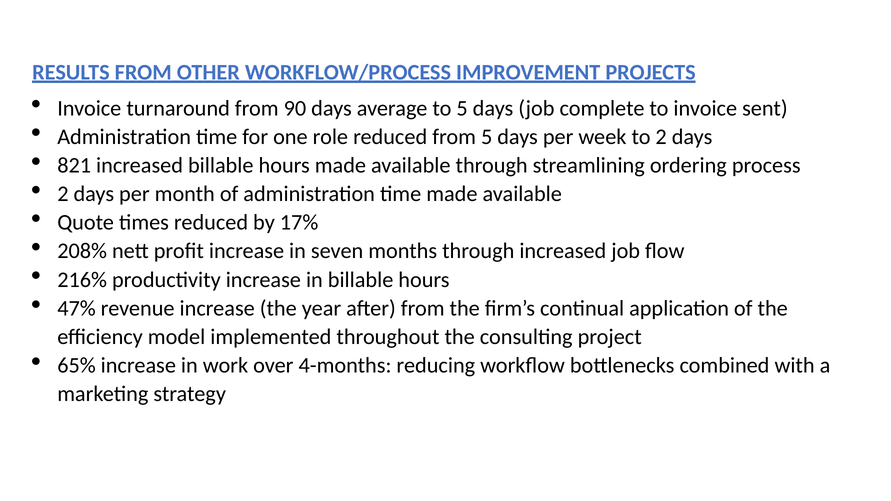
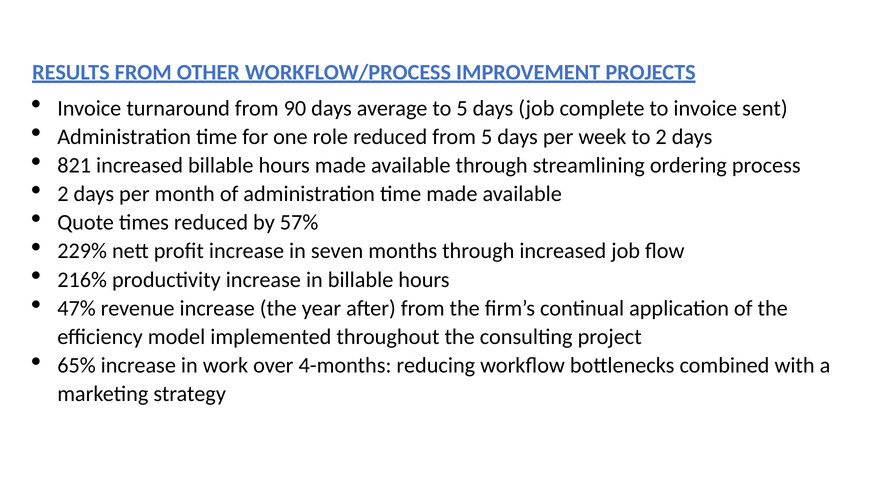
17%: 17% -> 57% (299, 223)
208%: 208% -> 229% (82, 251)
